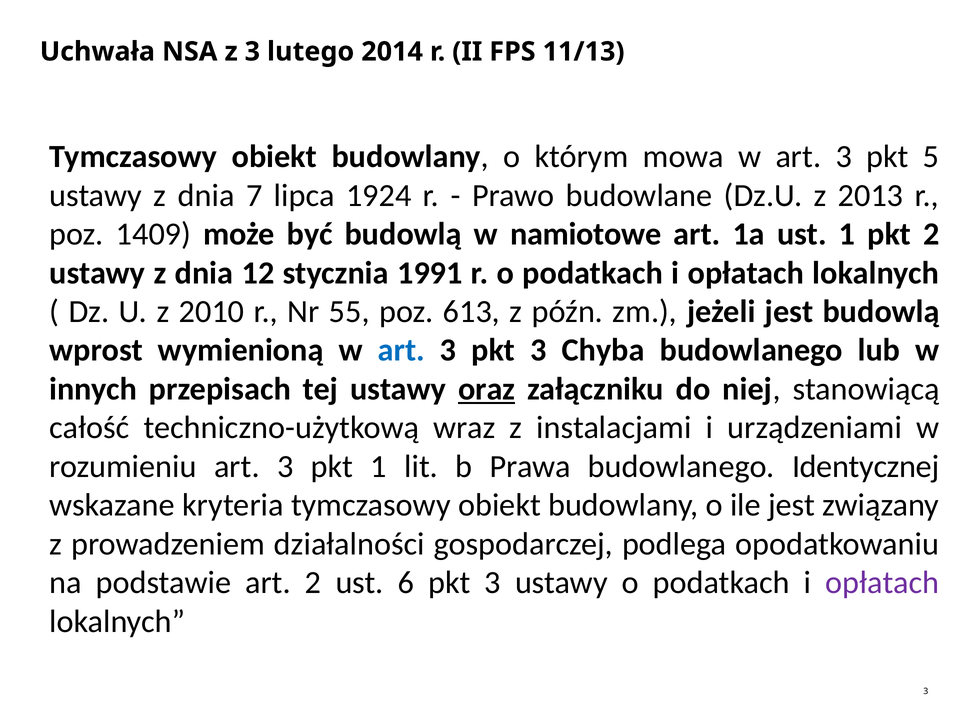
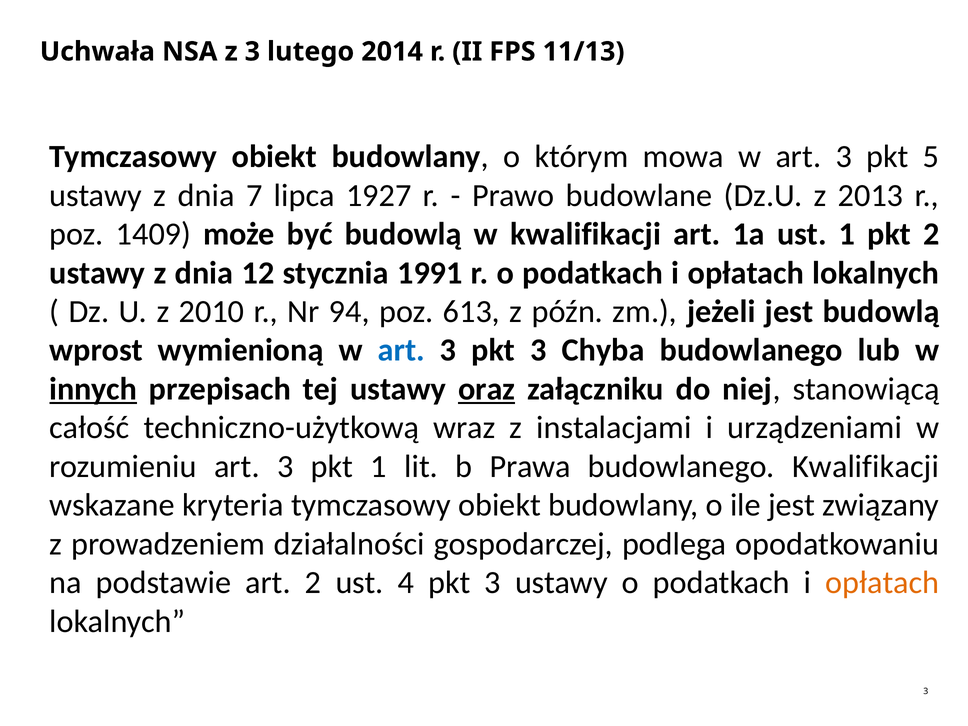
1924: 1924 -> 1927 (379, 195)
w namiotowe: namiotowe -> kwalifikacji (586, 234)
55: 55 -> 94 (349, 312)
innych underline: none -> present (93, 389)
budowlanego Identycznej: Identycznej -> Kwalifikacji (865, 466)
6: 6 -> 4 (406, 583)
opłatach colour: purple -> orange (882, 583)
